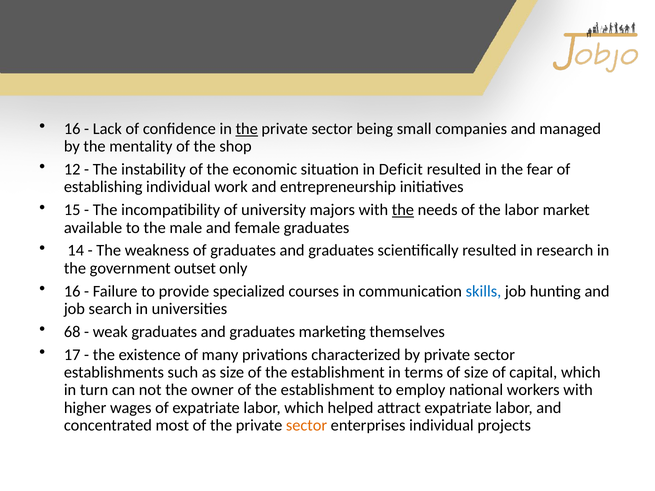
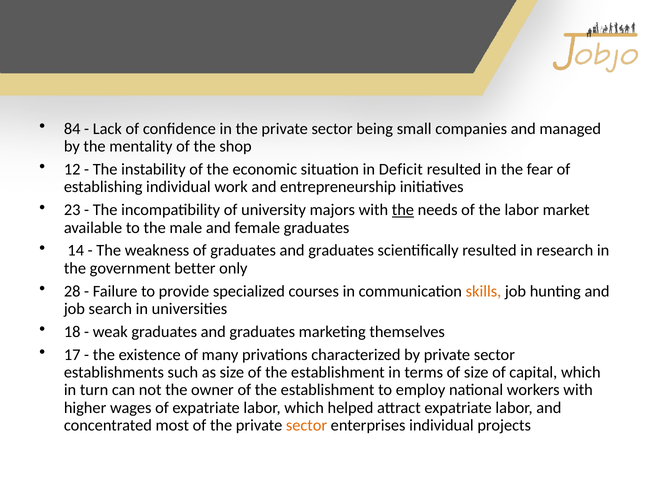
16: 16 -> 84 (72, 129)
the underline: present -> none (247, 129)
15: 15 -> 23 (72, 210)
outset: outset -> better (195, 268)
16: 16 -> 28 (72, 291)
skills colour: blue -> orange (483, 291)
68: 68 -> 18 (72, 332)
